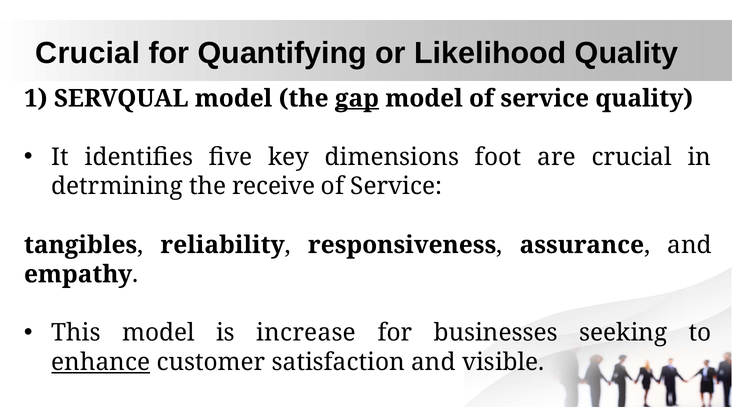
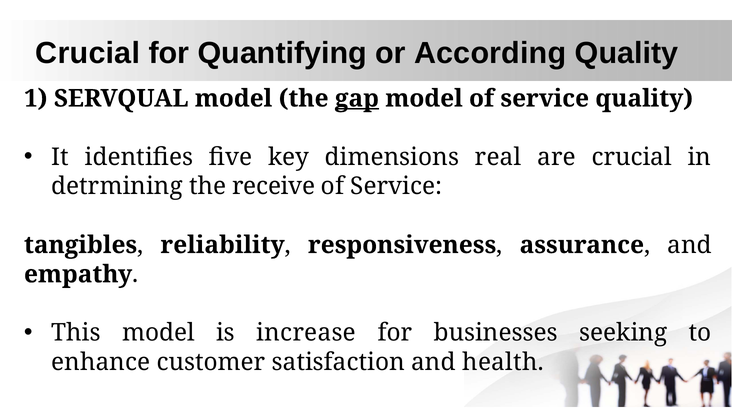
Likelihood: Likelihood -> According (490, 53)
foot: foot -> real (498, 157)
enhance underline: present -> none (101, 362)
visible: visible -> health (503, 362)
